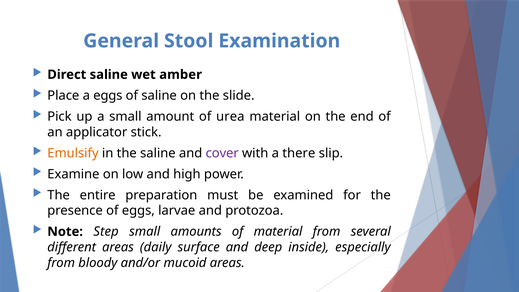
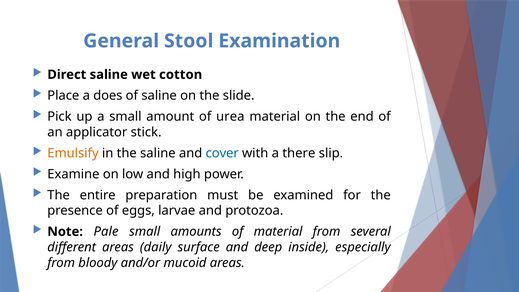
amber: amber -> cotton (181, 75)
a eggs: eggs -> does (108, 96)
cover colour: purple -> blue (222, 153)
Step: Step -> Pale (106, 232)
